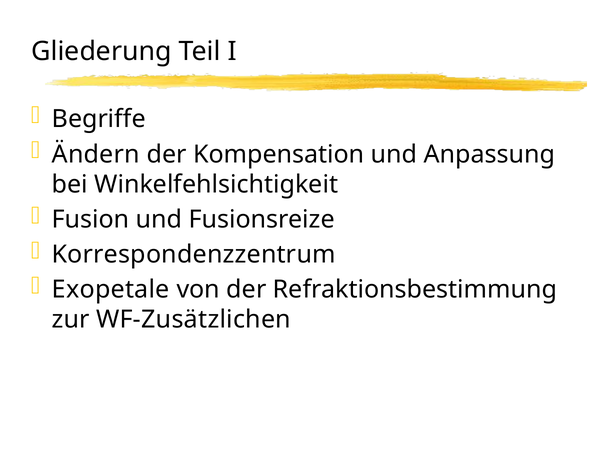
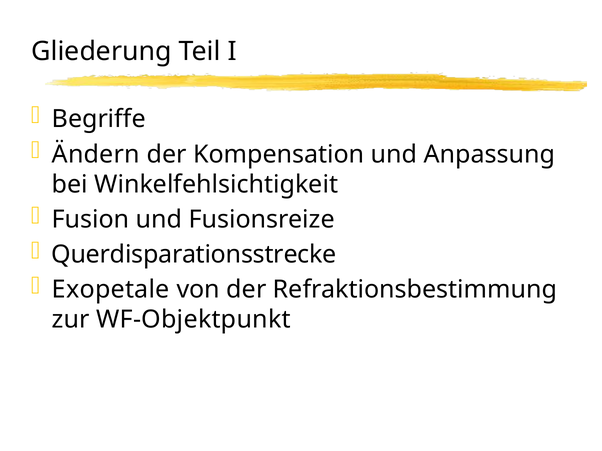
Korrespondenzzentrum: Korrespondenzzentrum -> Querdisparationsstrecke (194, 255)
WF-Zusätzlichen: WF-Zusätzlichen -> WF-Objektpunkt (194, 320)
